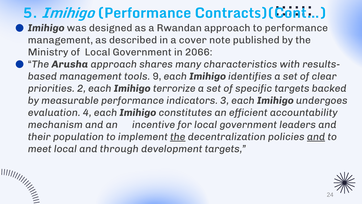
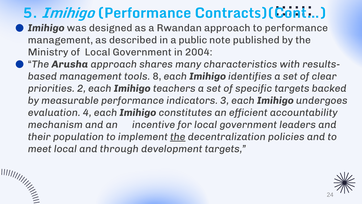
cover: cover -> public (193, 40)
2066: 2066 -> 2004 (199, 52)
9: 9 -> 8 (157, 76)
terrorize: terrorize -> teachers (174, 88)
and underline: present -> none (316, 136)
